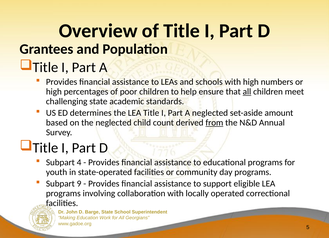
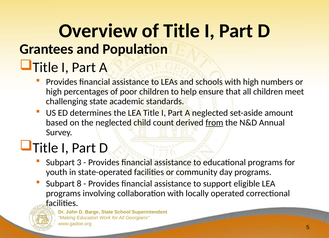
all underline: present -> none (247, 92)
4: 4 -> 3 (79, 163)
9: 9 -> 8 (79, 184)
